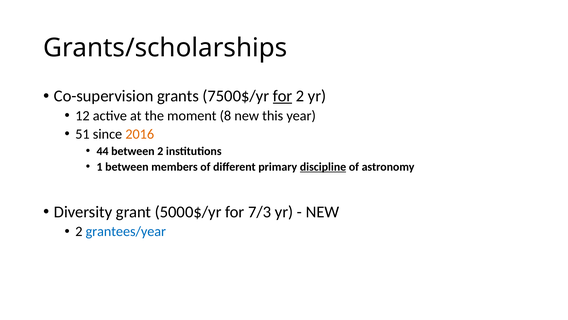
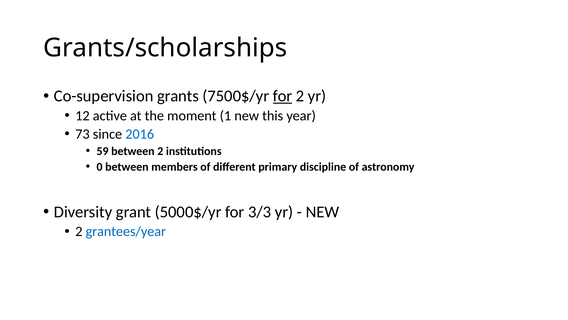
8: 8 -> 1 (225, 116)
51: 51 -> 73 (82, 134)
2016 colour: orange -> blue (140, 134)
44: 44 -> 59 (103, 151)
1: 1 -> 0 (100, 167)
discipline underline: present -> none (323, 167)
7/3: 7/3 -> 3/3 (260, 212)
